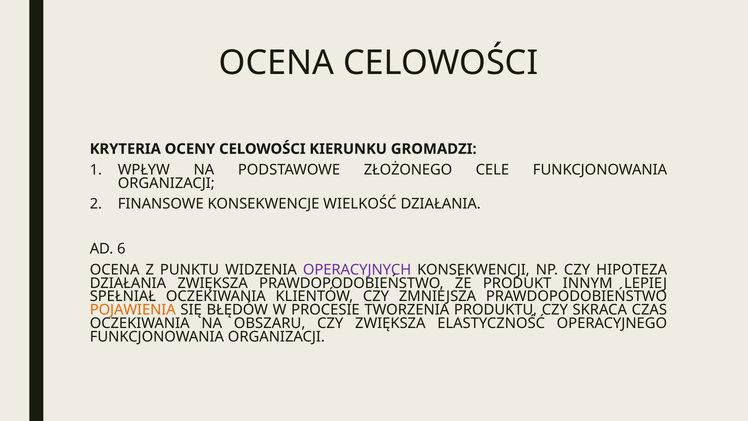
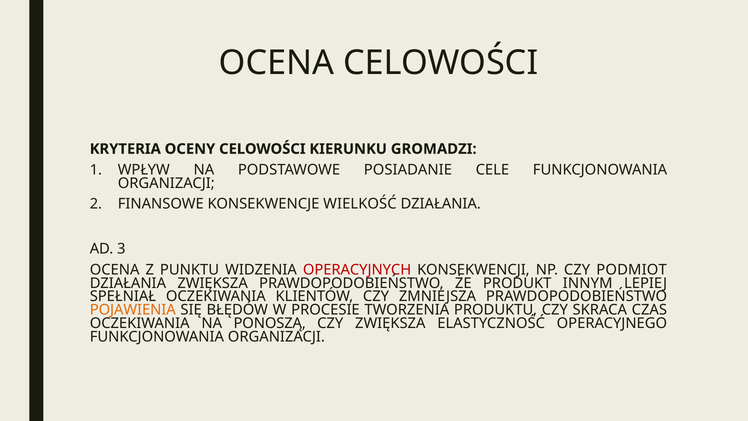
ZŁOŻONEGO: ZŁOŻONEGO -> POSIADANIE (408, 170)
6: 6 -> 3 (121, 249)
OPERACYJNYCH colour: purple -> red (357, 270)
HIPOTEZA: HIPOTEZA -> PODMIOT (632, 270)
OBSZARU: OBSZARU -> PONOSZĄ (270, 323)
